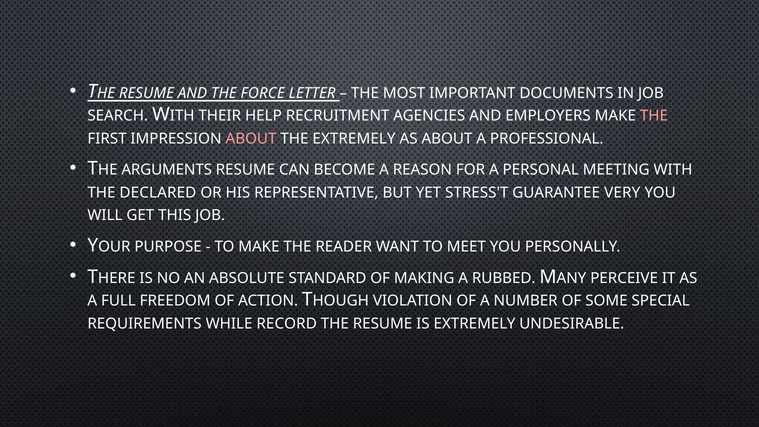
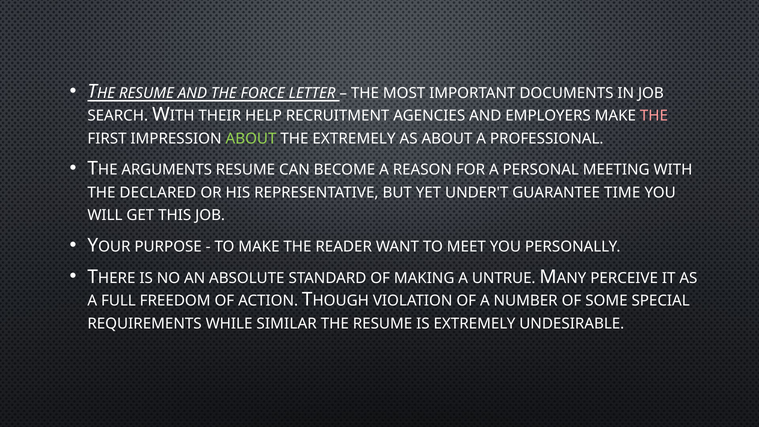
ABOUT colour: pink -> light green (251, 139)
STRESS'T: STRESS'T -> UNDER'T (477, 193)
VERY: VERY -> TIME (622, 193)
RUBBED: RUBBED -> UNTRUE (504, 278)
RECORD: RECORD -> SIMILAR (287, 324)
